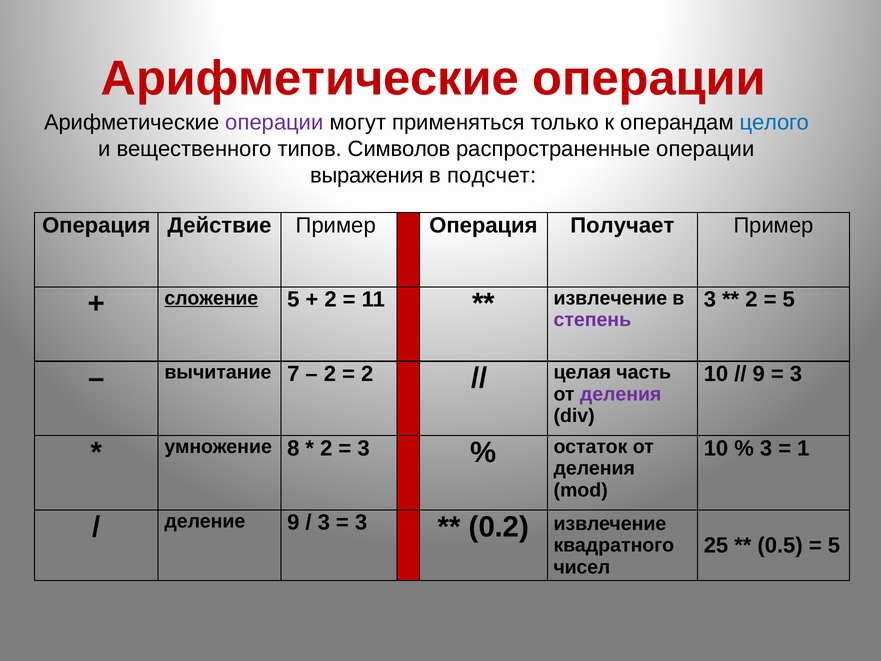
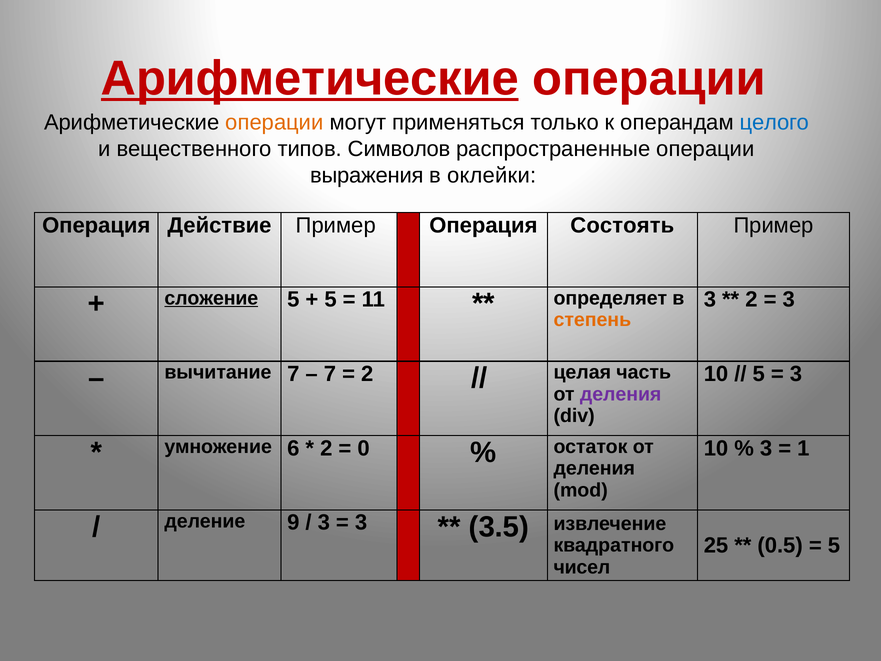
Арифметические underline: none -> present (310, 78)
операции colour: purple -> orange (274, 122)
подсчет: подсчет -> оклейки (492, 175)
Получает: Получает -> Состоять (622, 225)
5: 5 -> 3 (789, 299)
2: 2 -> 5 (331, 299)
извлечение: извлечение -> определяет (610, 298)
степень colour: purple -> orange (592, 320)
9: 9 -> 5 (759, 374)
2: 2 -> 7 (330, 374)
8: 8 -> 6 (293, 448)
3: 3 -> 0 (364, 448)
0.2: 0.2 -> 3.5 (499, 527)
